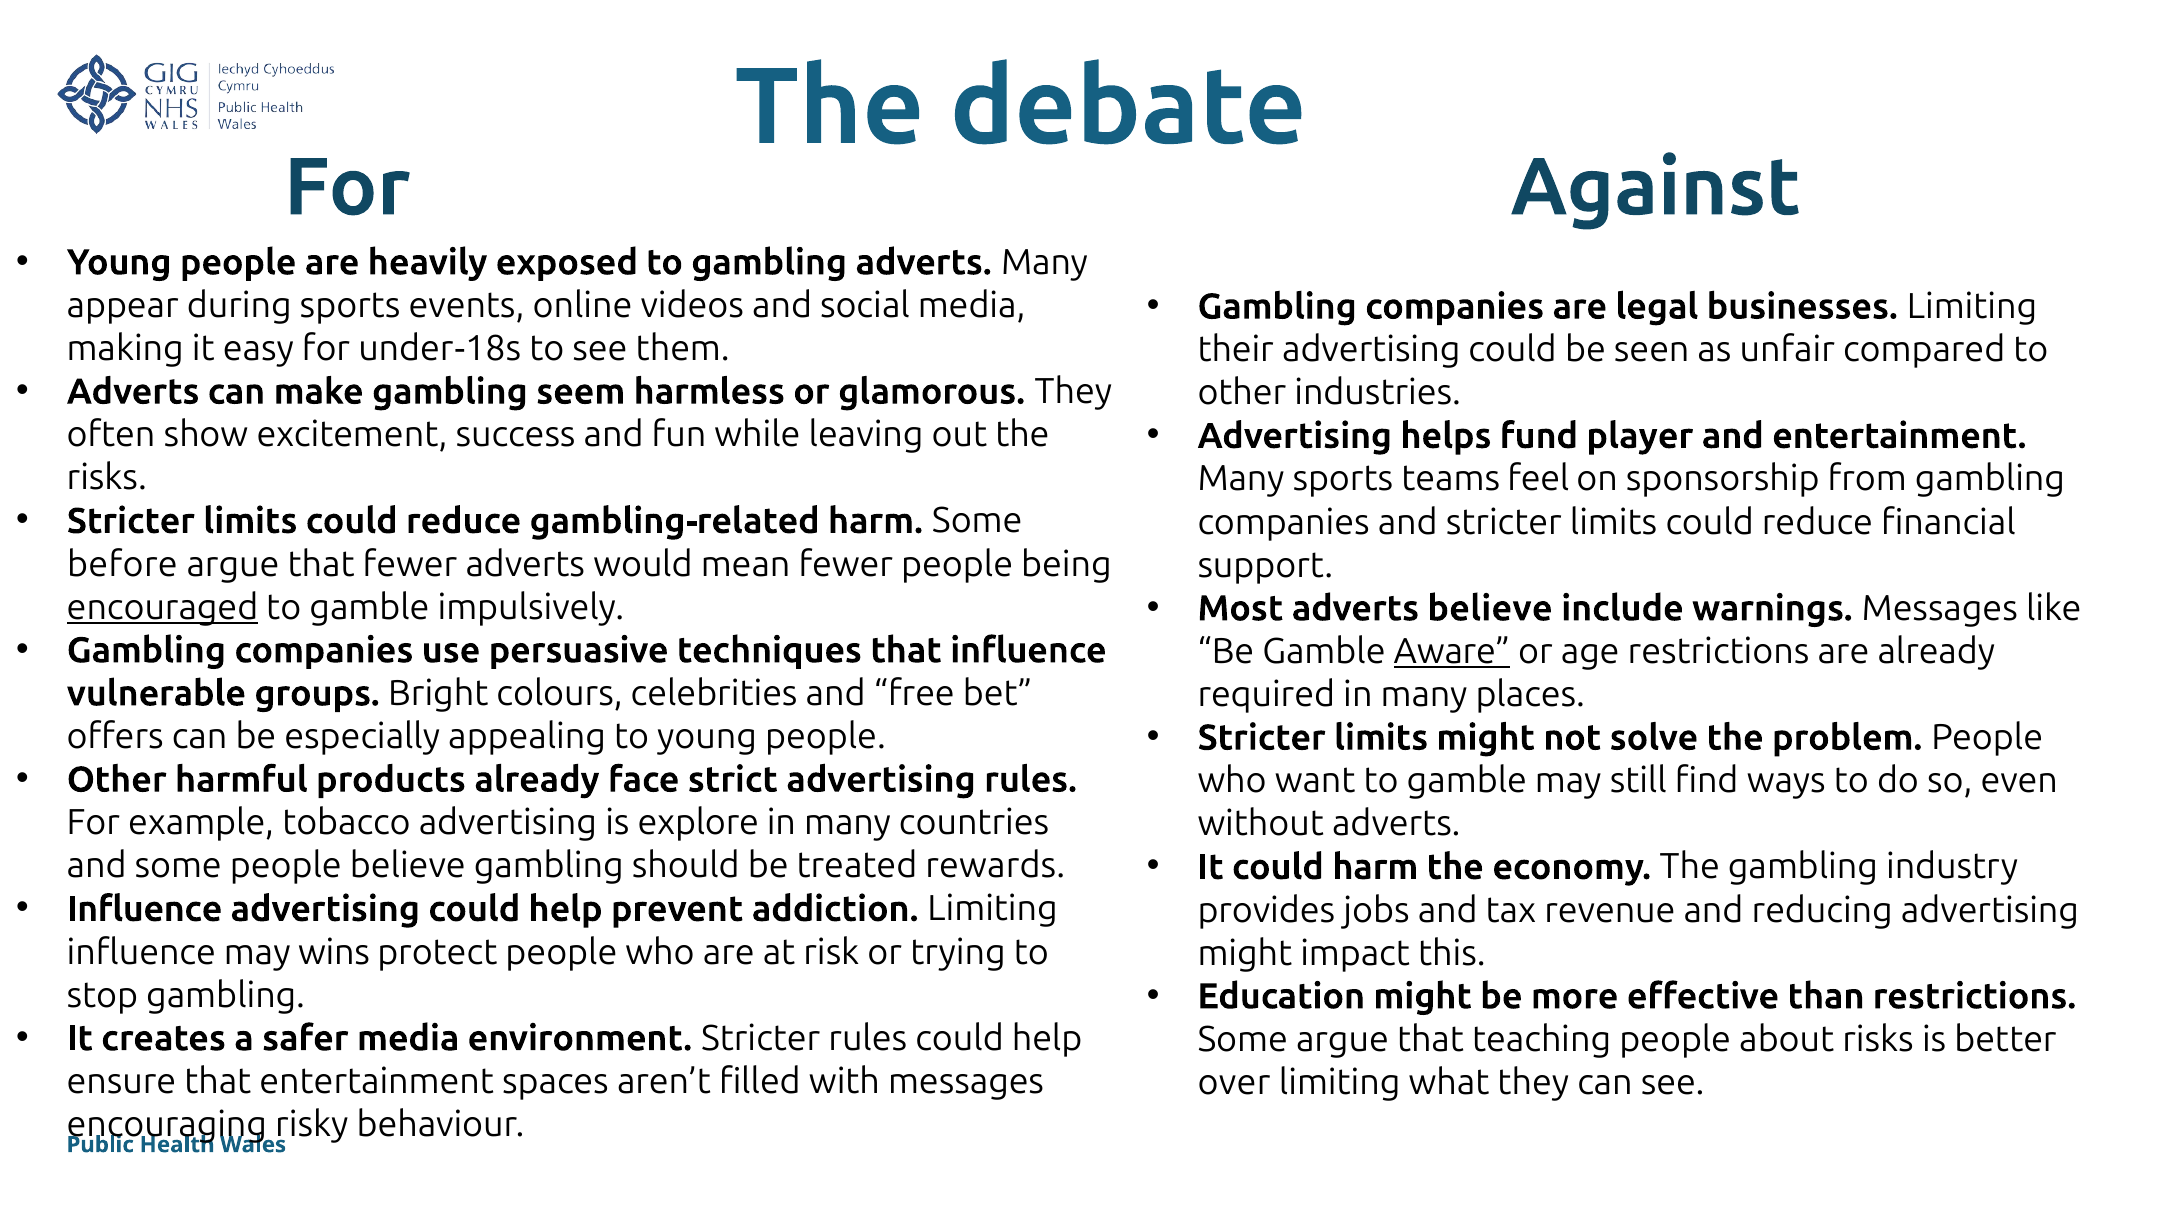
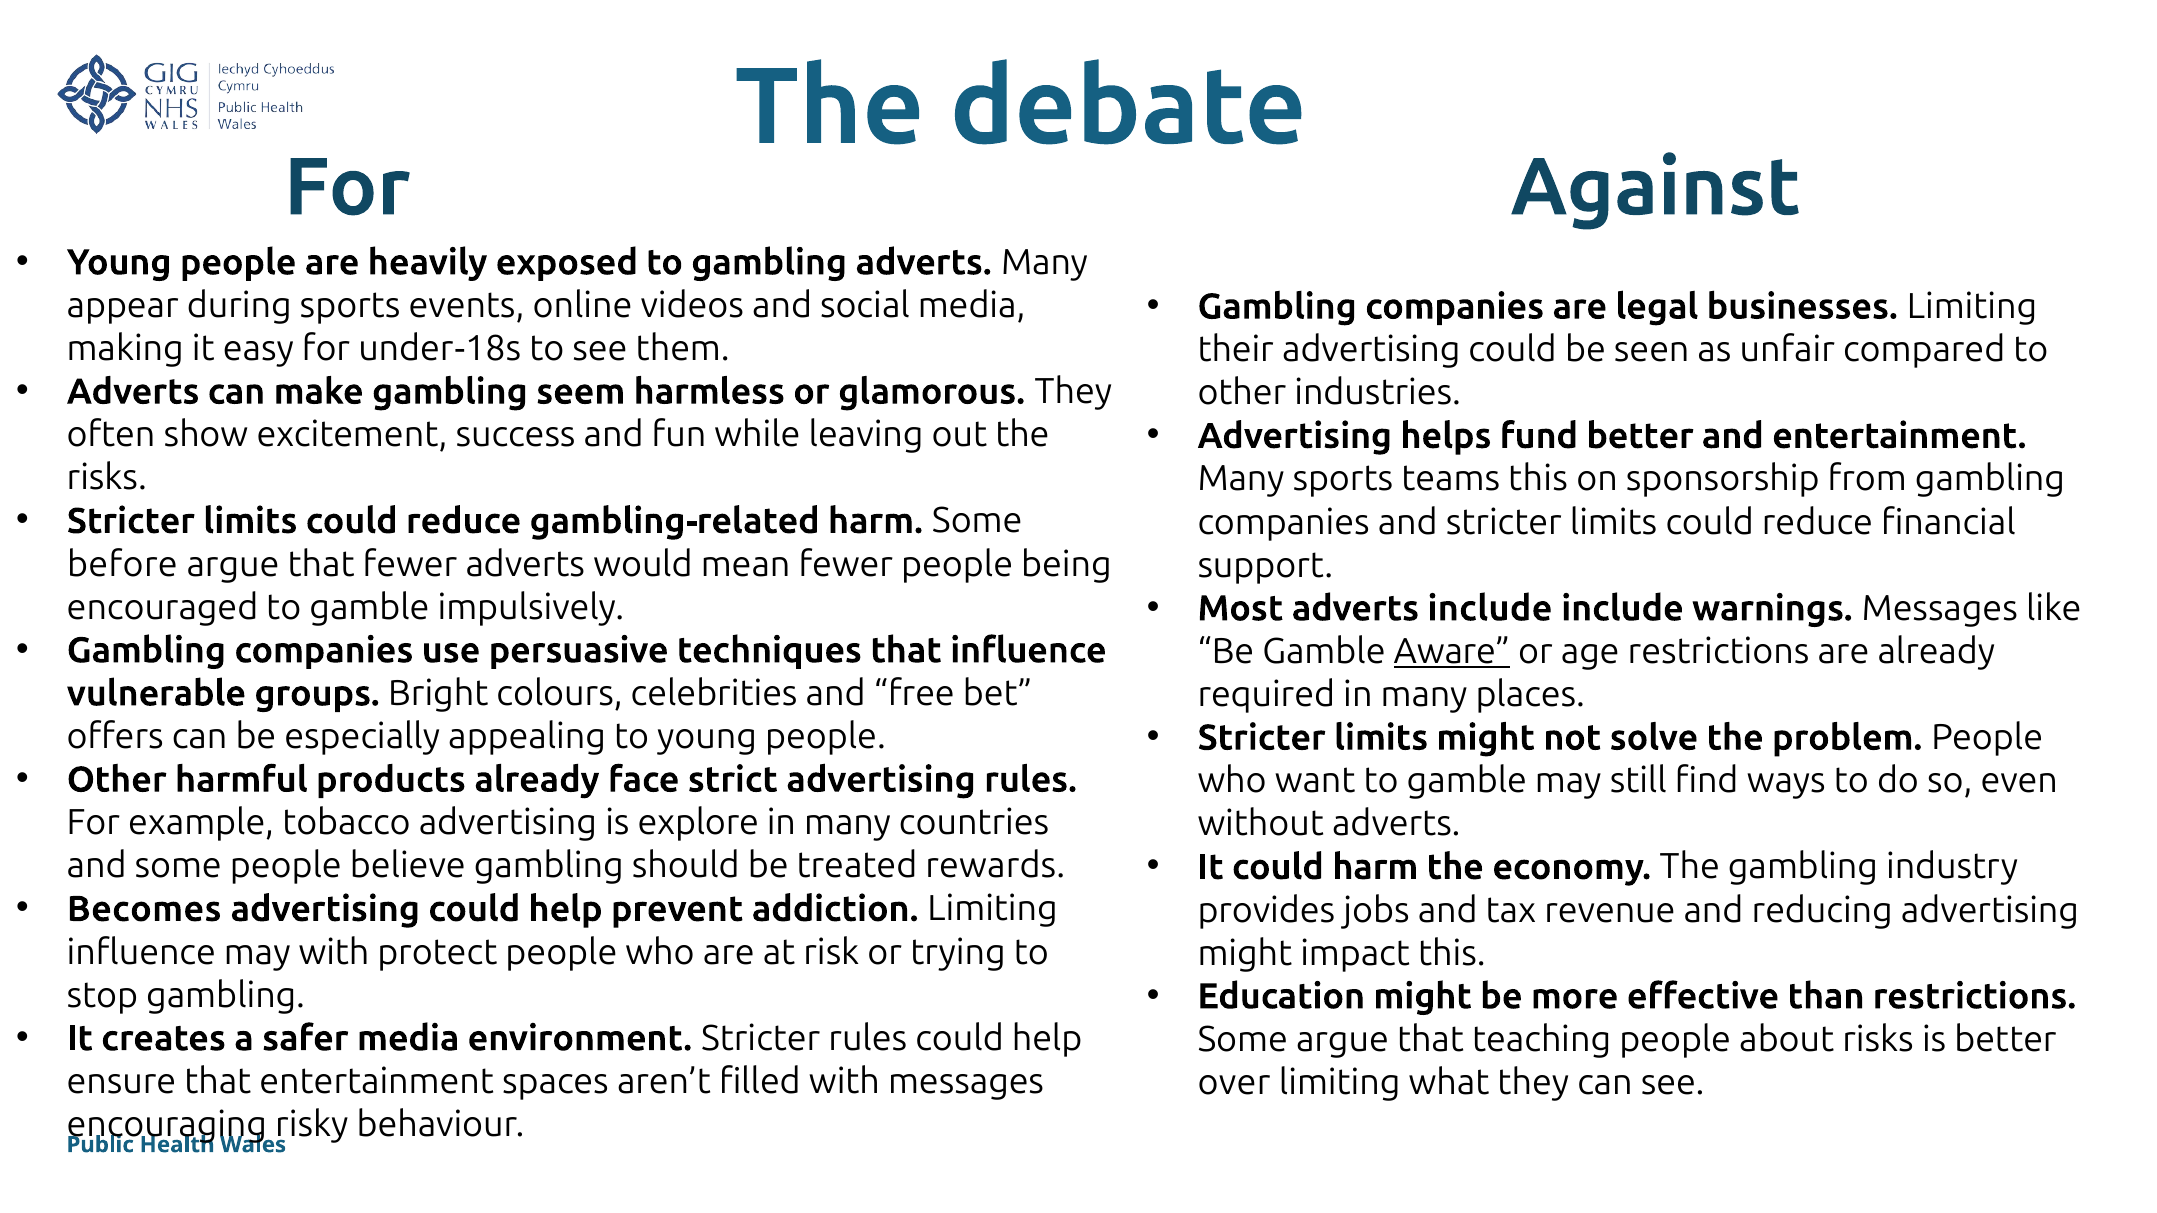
fund player: player -> better (1640, 436)
teams feel: feel -> this (1538, 479)
adverts believe: believe -> include (1490, 609)
encouraged underline: present -> none (163, 607)
Influence: Influence -> Becomes (144, 909)
may wins: wins -> with (334, 952)
